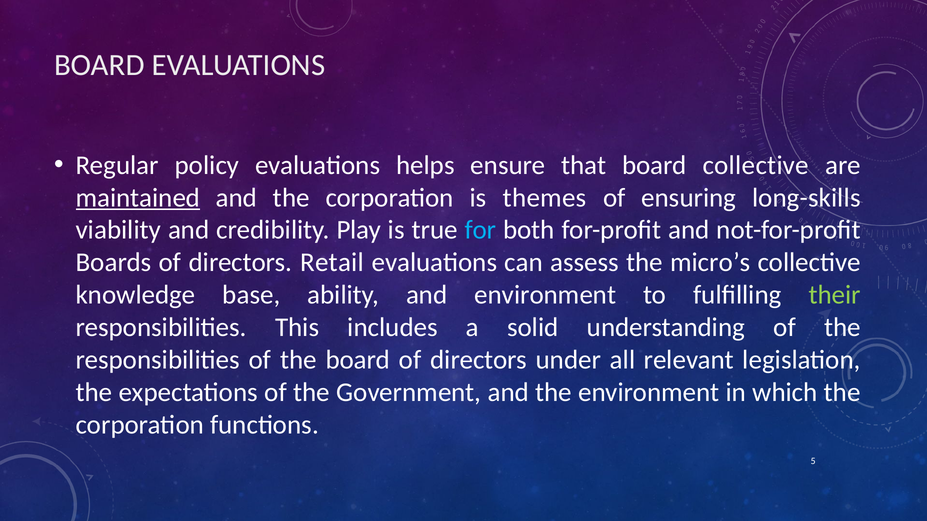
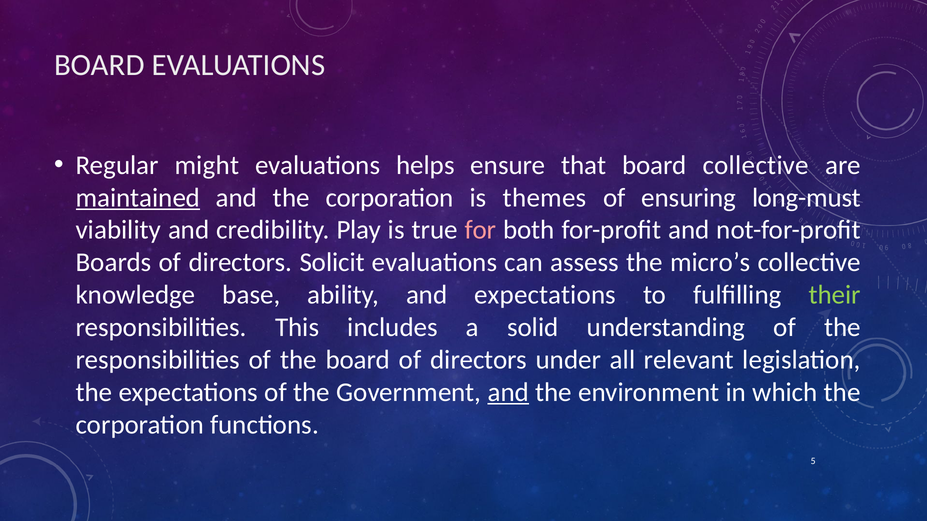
policy: policy -> might (207, 165)
long-skills: long-skills -> long-must (806, 198)
for colour: light blue -> pink (480, 230)
Retail: Retail -> Solicit (332, 263)
and environment: environment -> expectations (545, 295)
and underline: none -> present (508, 393)
